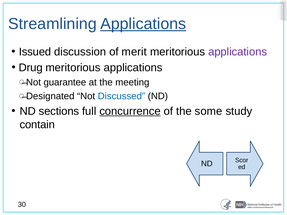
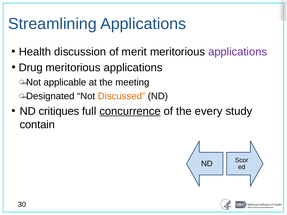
Applications underline: present -> none (143, 24)
Issued: Issued -> Health (35, 52)
guarantee: guarantee -> applicable (65, 82)
Discussed colour: blue -> orange (121, 96)
sections: sections -> critiques (59, 111)
some: some -> every (209, 111)
